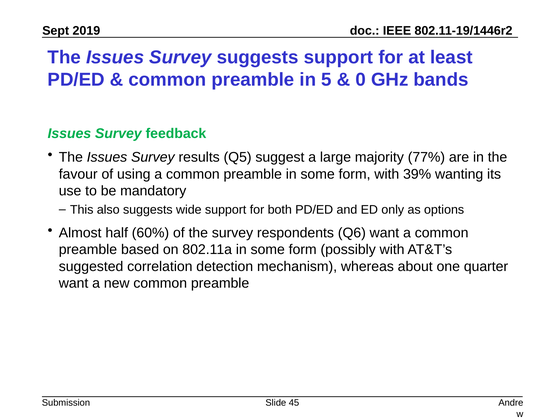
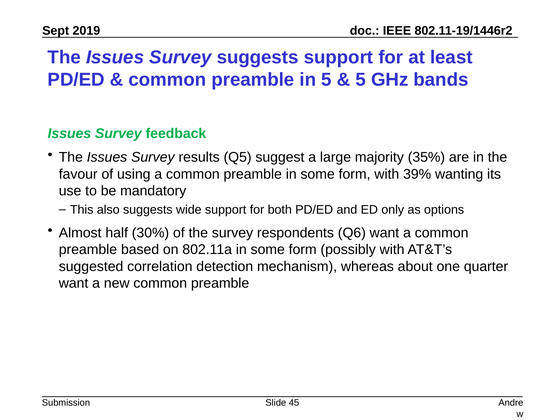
0: 0 -> 5 (361, 80)
77%: 77% -> 35% (426, 157)
60%: 60% -> 30% (150, 233)
